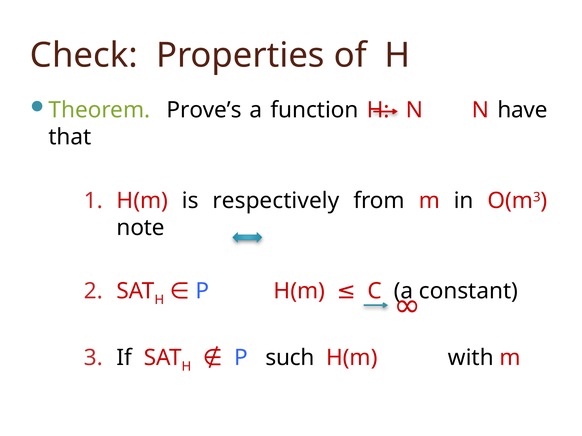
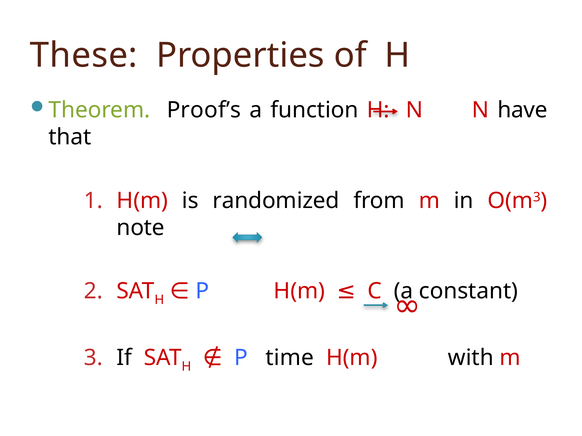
Check: Check -> These (84, 55)
Prove’s: Prove’s -> Proof’s (204, 110)
respectively: respectively -> randomized (276, 201)
such: such -> time (290, 358)
